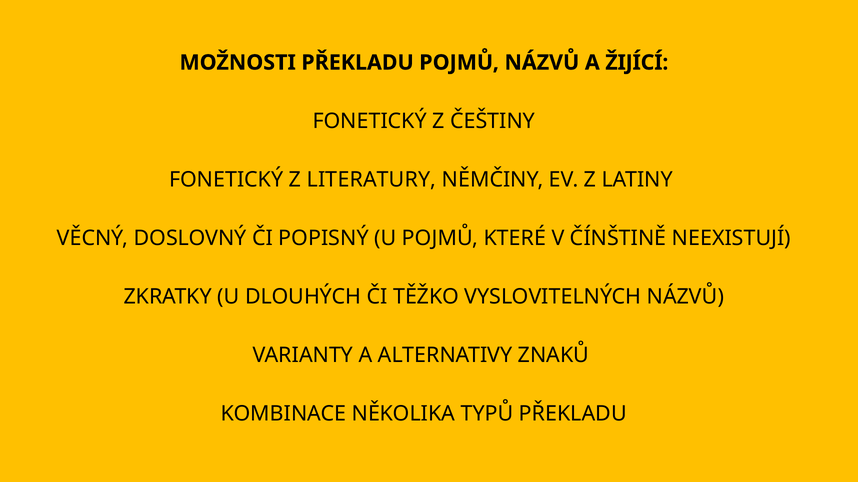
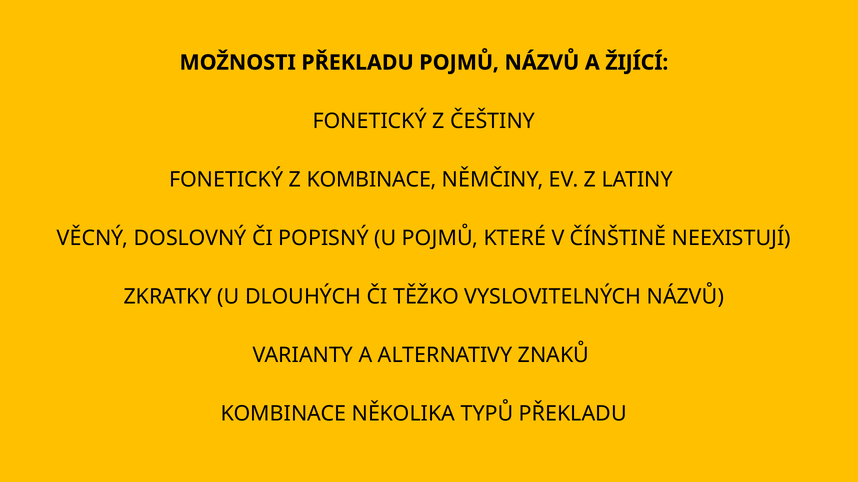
Z LITERATURY: LITERATURY -> KOMBINACE (372, 180)
